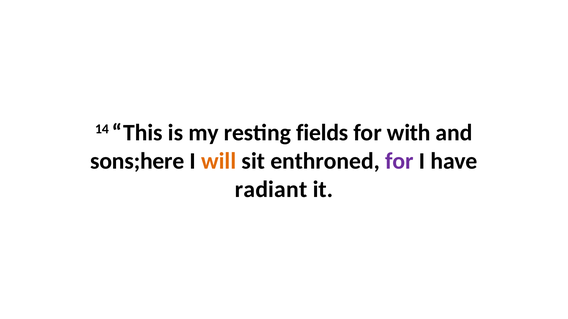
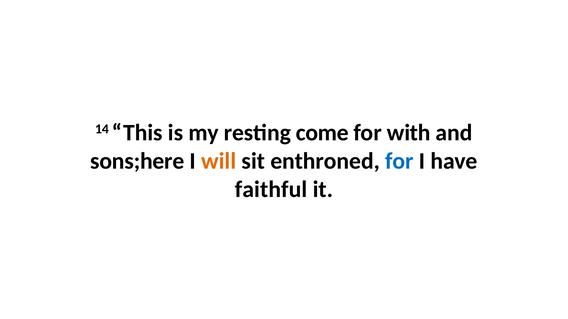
fields: fields -> come (322, 133)
for colour: purple -> blue (399, 161)
radiant: radiant -> faithful (271, 190)
